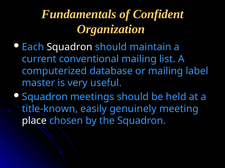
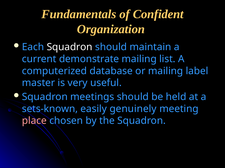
conventional: conventional -> demonstrate (89, 59)
title-known: title-known -> sets-known (50, 109)
place colour: white -> pink (34, 121)
